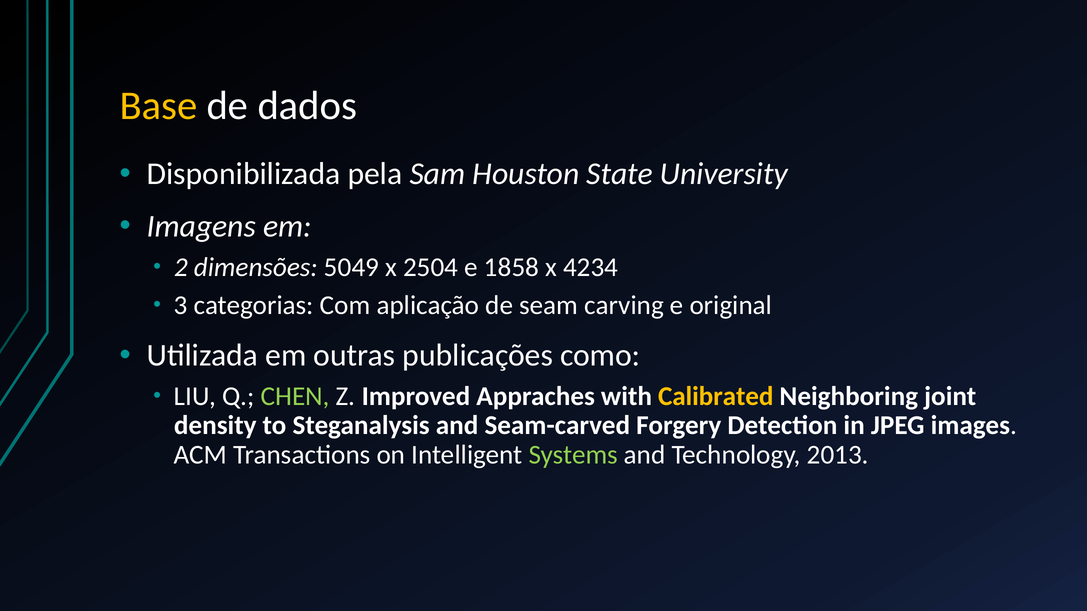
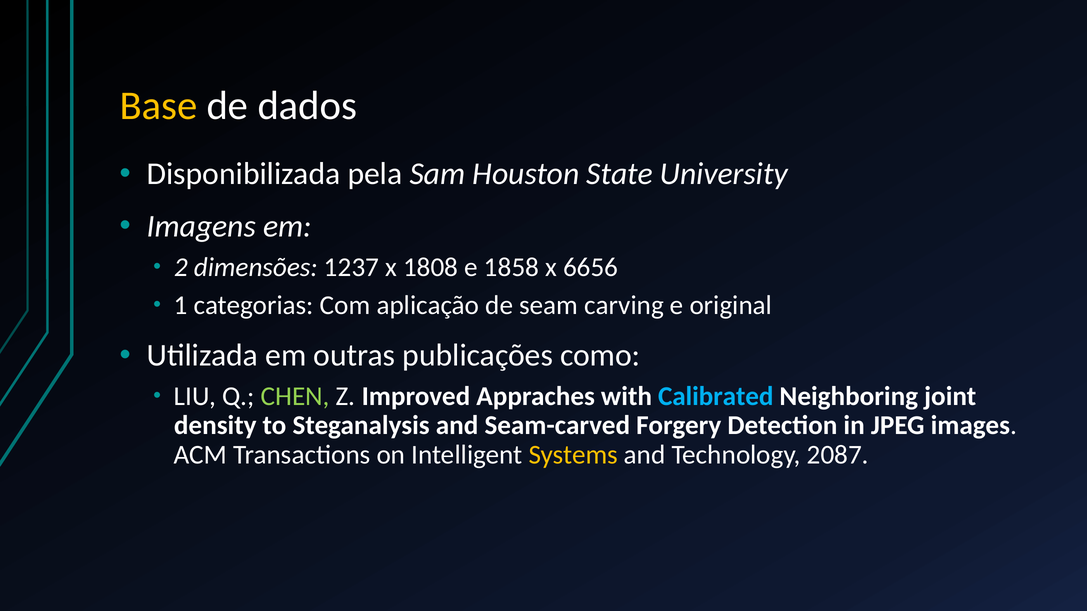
5049: 5049 -> 1237 (352, 267)
2504: 2504 -> 1808 (431, 267)
4234: 4234 -> 6656 (591, 267)
3: 3 -> 1 (181, 306)
Calibrated colour: yellow -> light blue (716, 397)
Systems colour: light green -> yellow (573, 455)
2013: 2013 -> 2087 (838, 455)
